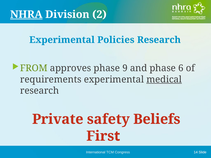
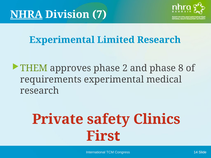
2: 2 -> 7 (99, 14)
Policies: Policies -> Limited (116, 40)
FROM: FROM -> THEM (34, 68)
9: 9 -> 2 (125, 68)
6: 6 -> 8 (181, 68)
medical underline: present -> none (164, 80)
Beliefs: Beliefs -> Clinics (157, 119)
